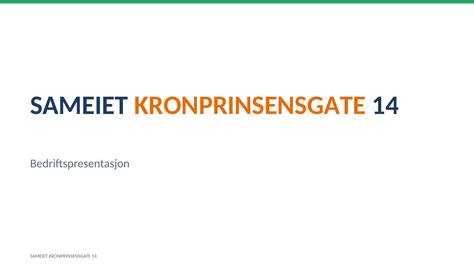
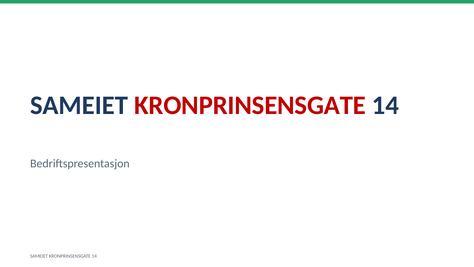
KRONPRINSENSGATE colour: orange -> red (250, 105)
